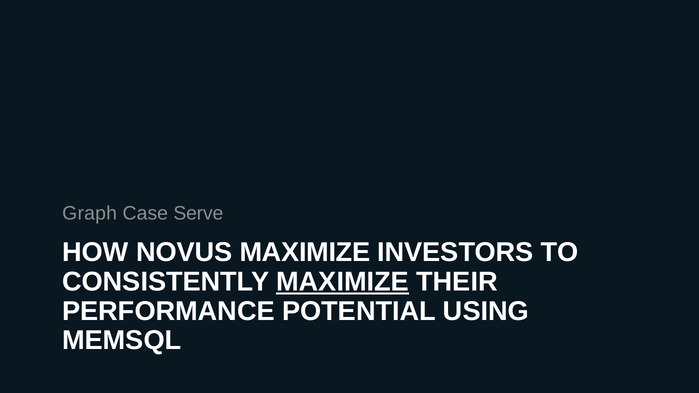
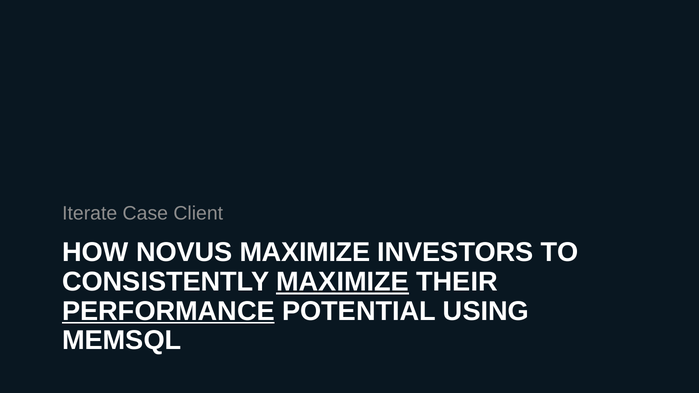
Graph: Graph -> Iterate (90, 214)
Serve: Serve -> Client (198, 214)
PERFORMANCE underline: none -> present (168, 311)
